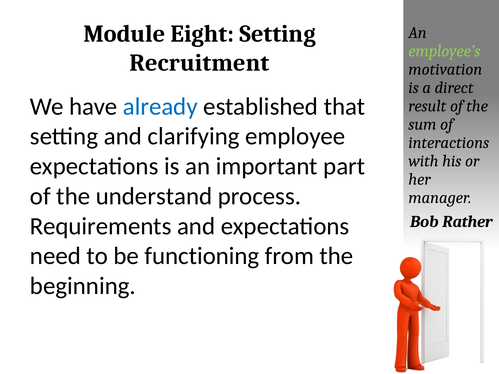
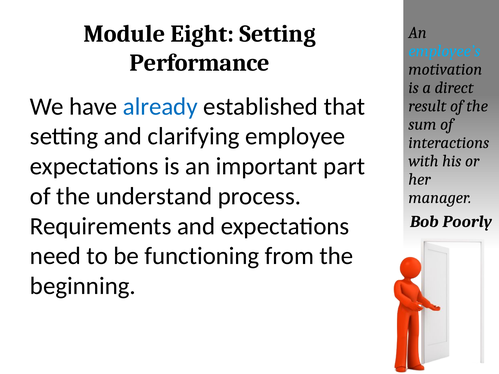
employee’s colour: light green -> light blue (444, 51)
Recruitment: Recruitment -> Performance (200, 63)
Rather: Rather -> Poorly (467, 222)
